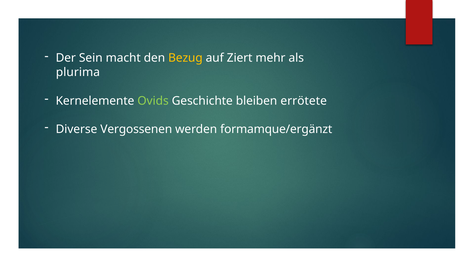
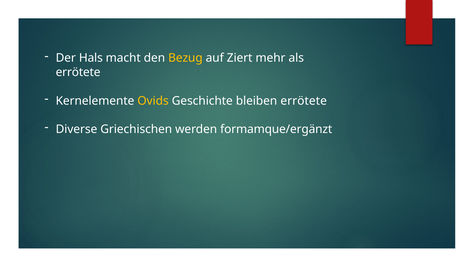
Sein: Sein -> Hals (91, 58)
plurima: plurima -> errötete (78, 72)
Ovids colour: light green -> yellow (153, 101)
Vergossenen: Vergossenen -> Griechischen (136, 129)
